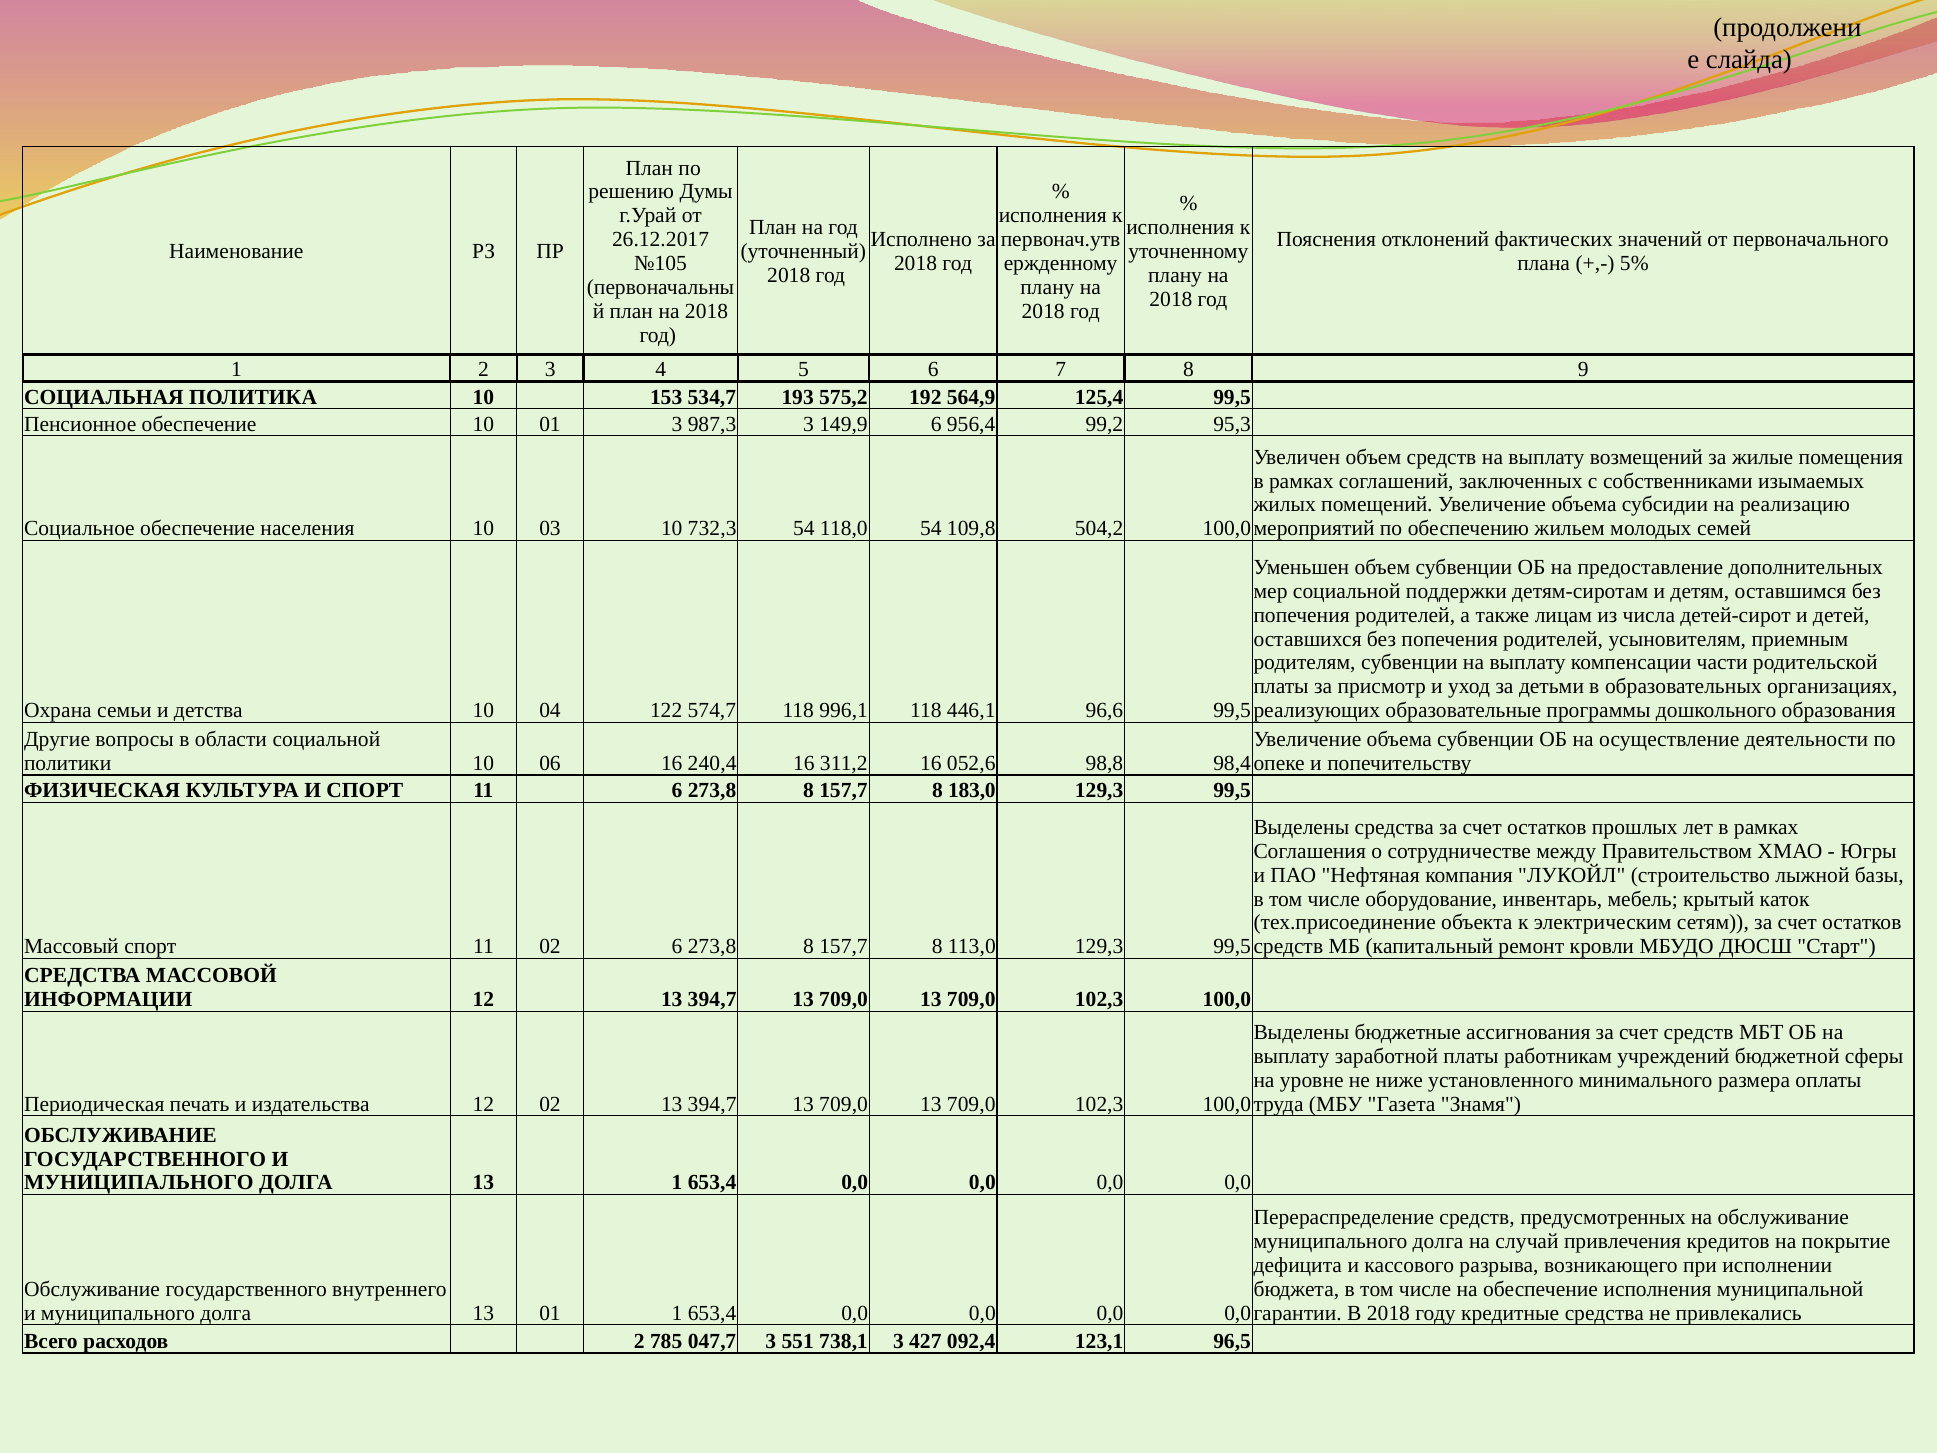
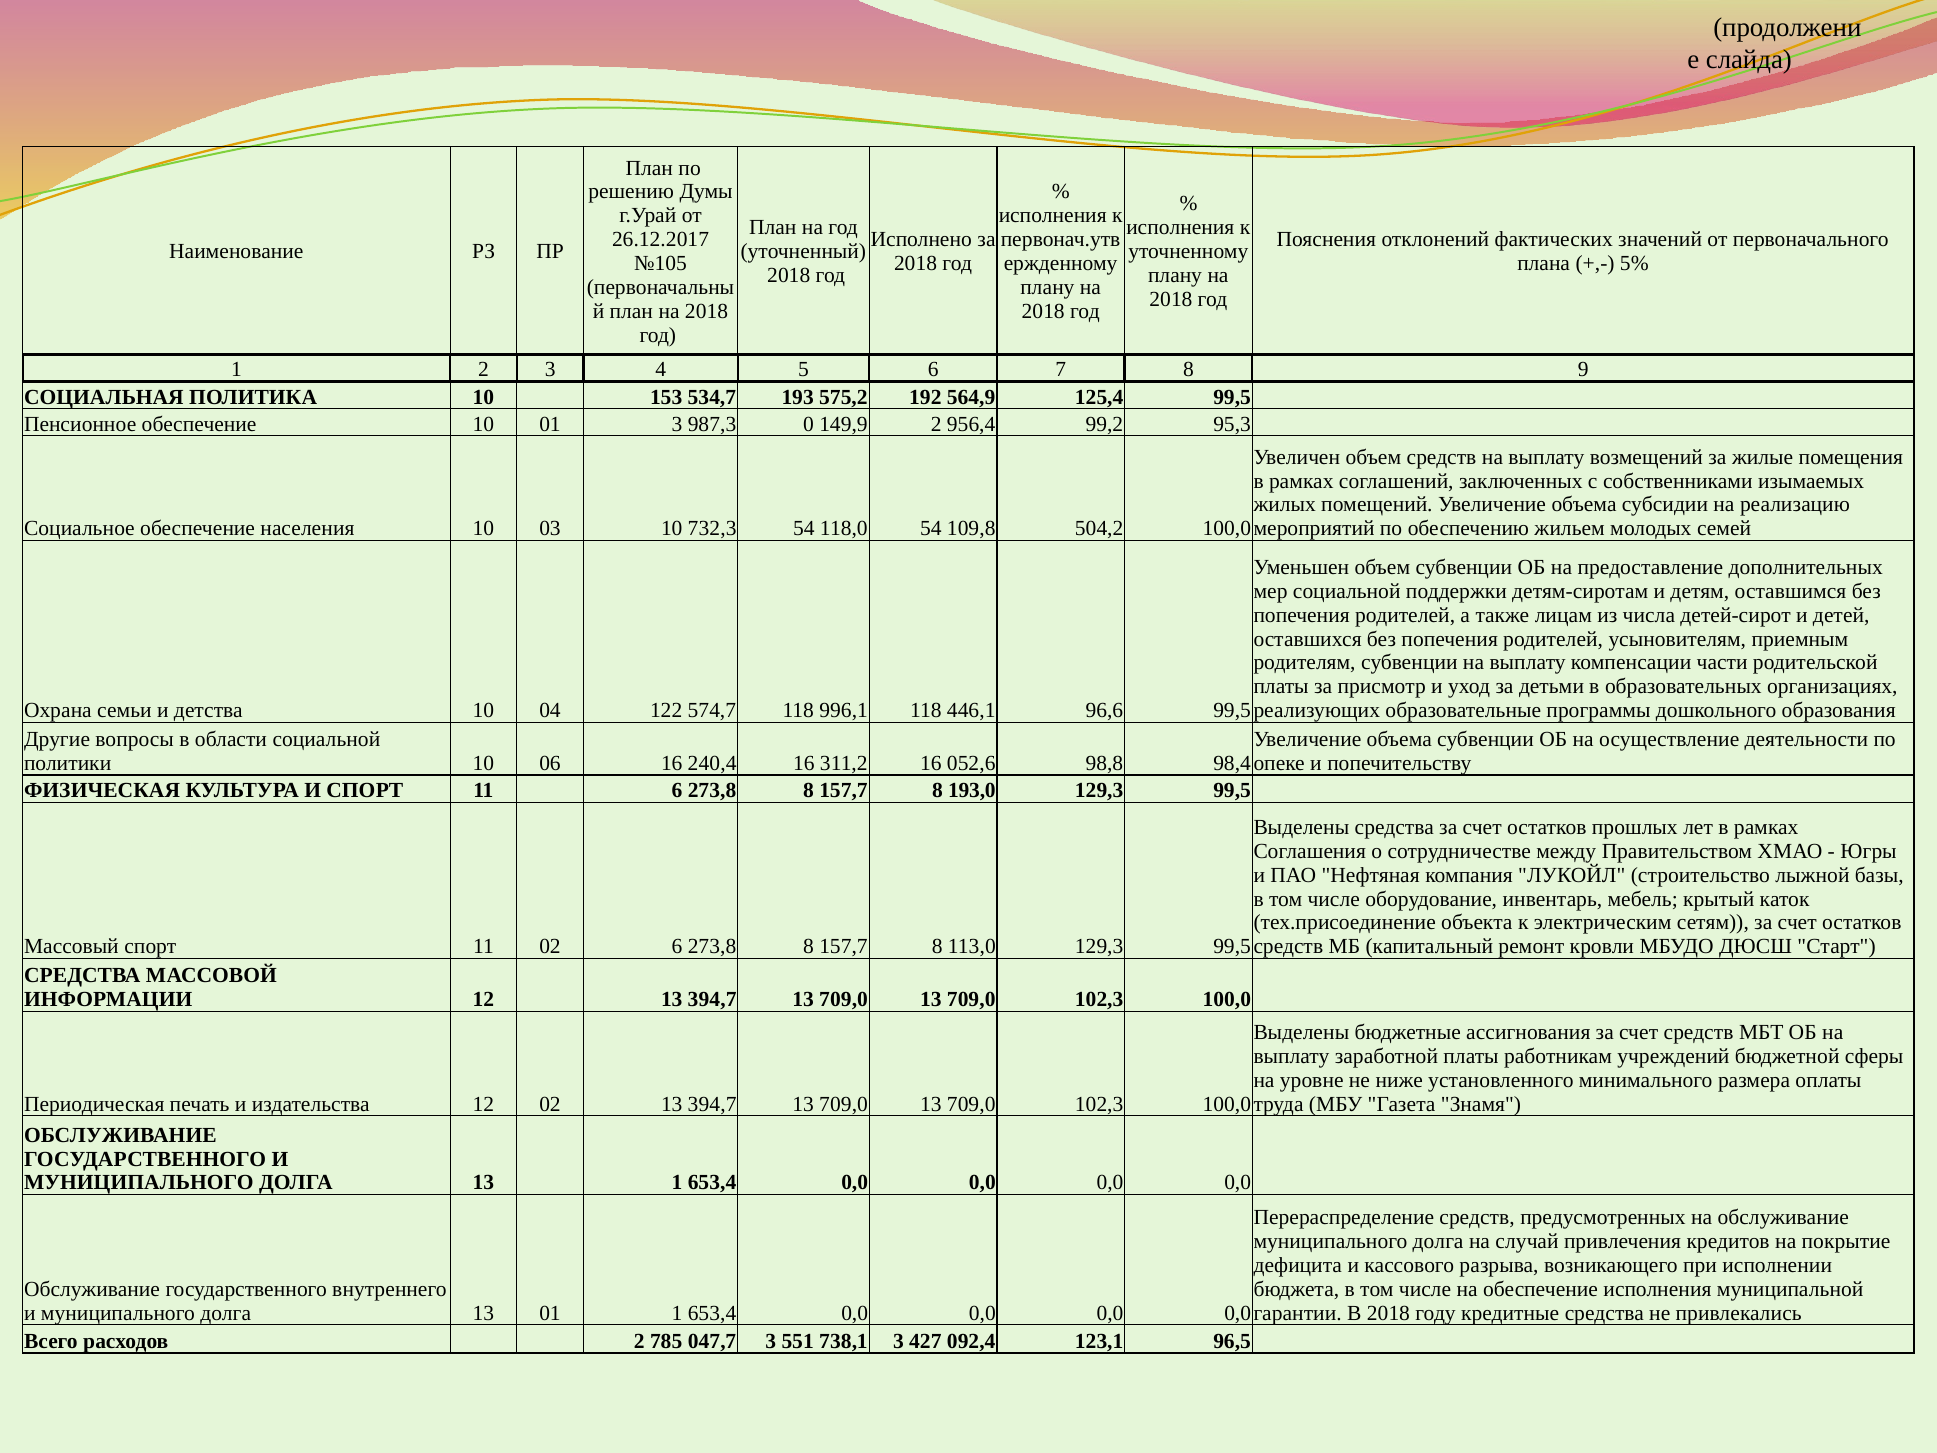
987,3 3: 3 -> 0 (809, 424)
149,9 6: 6 -> 2 (936, 424)
183,0: 183,0 -> 193,0 (972, 791)
